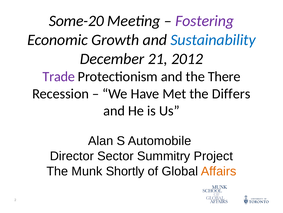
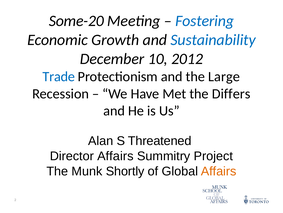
Fostering colour: purple -> blue (205, 21)
21: 21 -> 10 (158, 59)
Trade colour: purple -> blue (59, 76)
There: There -> Large (224, 76)
Automobile: Automobile -> Threatened (160, 141)
Director Sector: Sector -> Affairs (115, 156)
